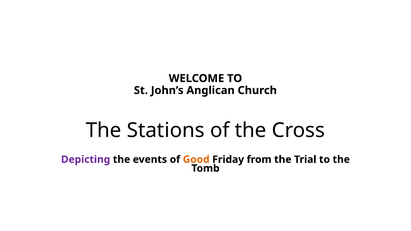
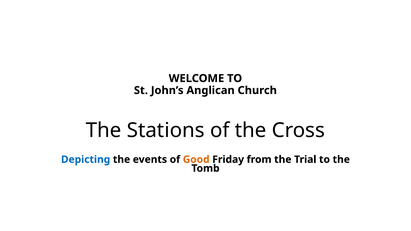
Depicting colour: purple -> blue (86, 160)
